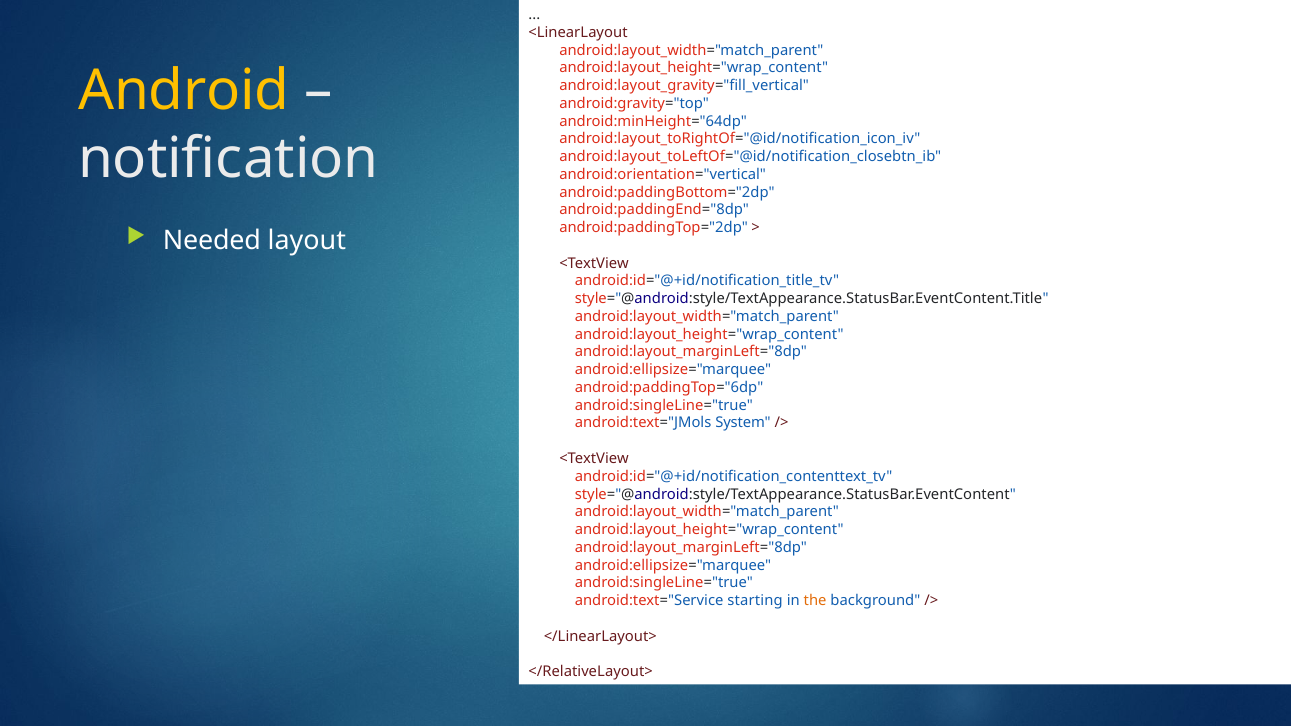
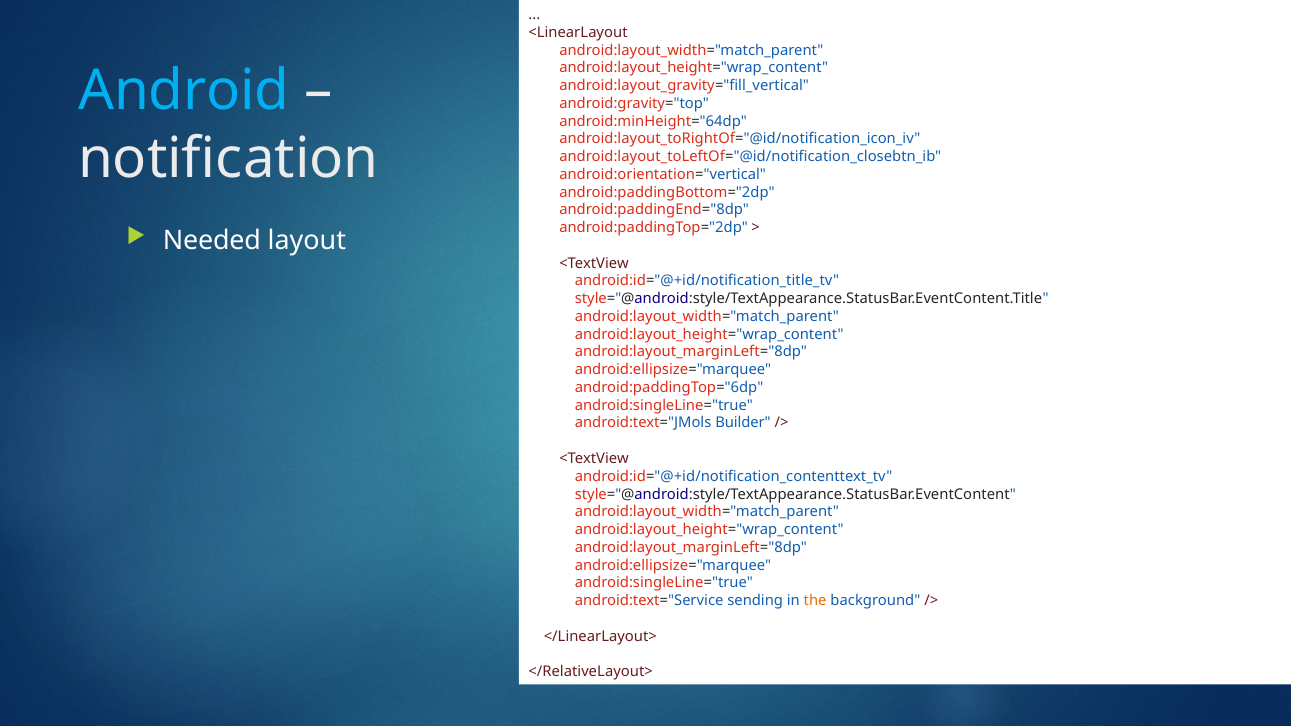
Android colour: yellow -> light blue (184, 91)
System: System -> Builder (743, 423)
starting: starting -> sending (755, 601)
